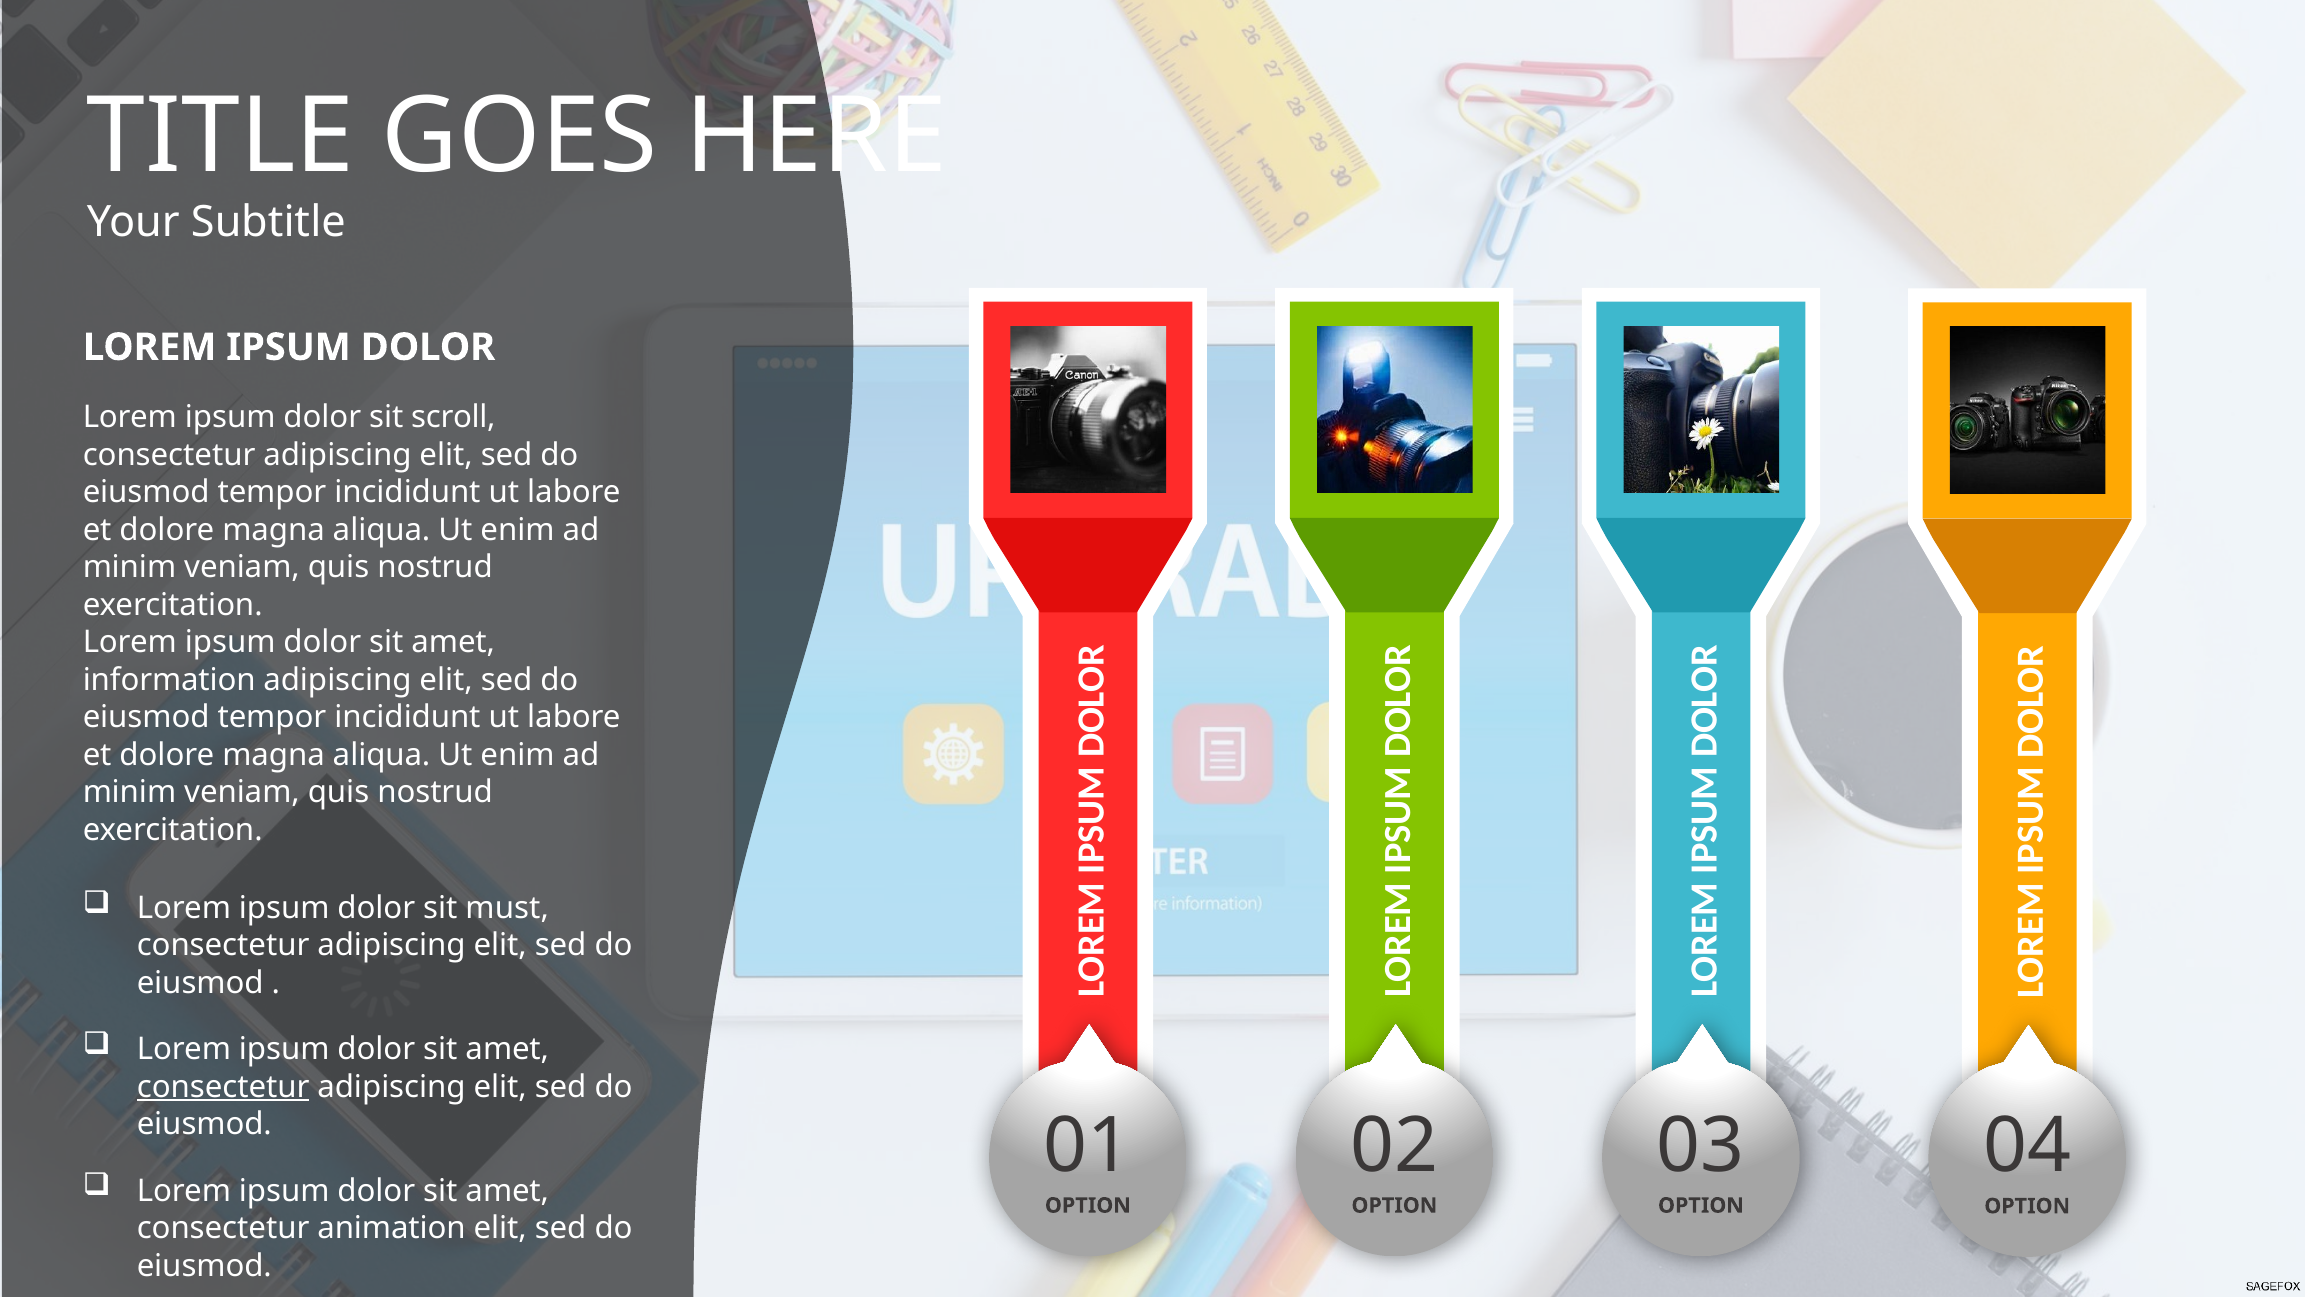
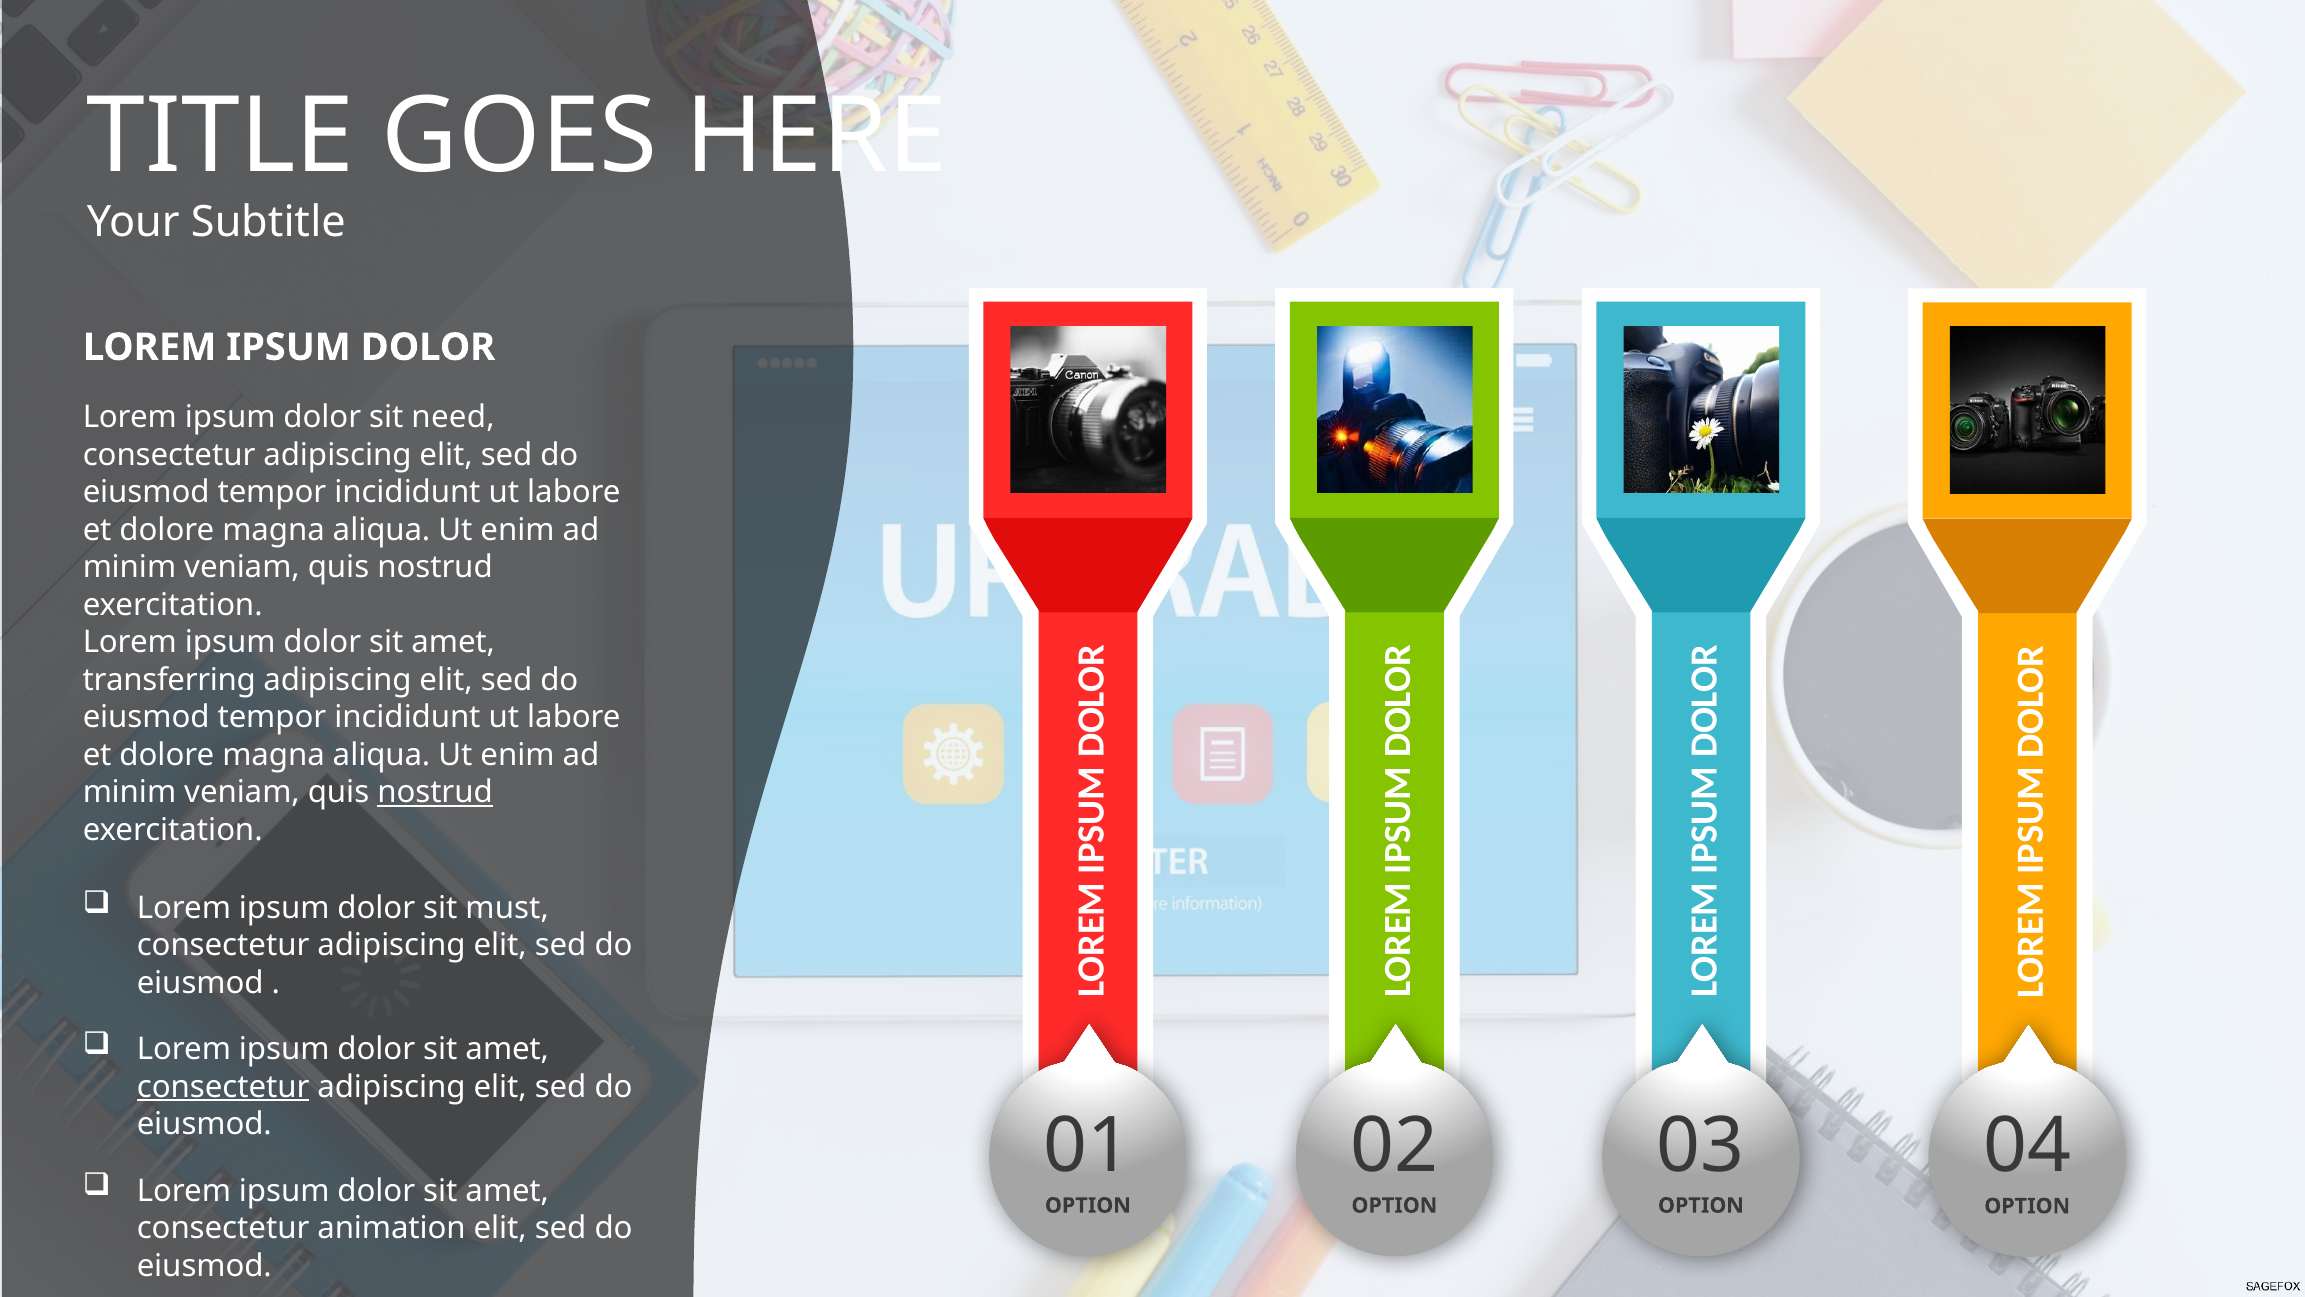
scroll: scroll -> need (453, 417)
information: information -> transferring (169, 680)
nostrud underline: none -> present (435, 792)
